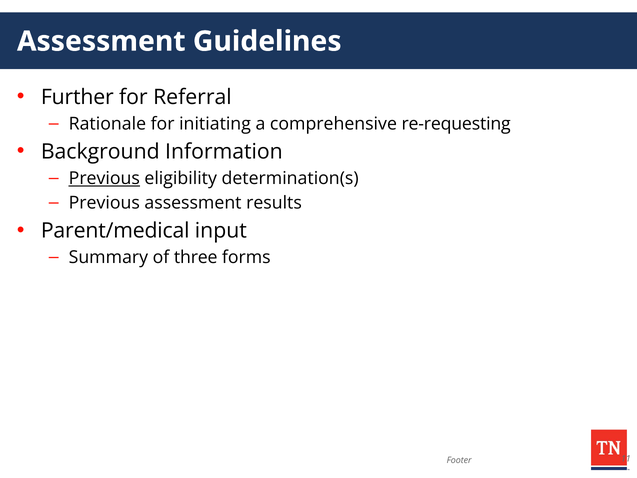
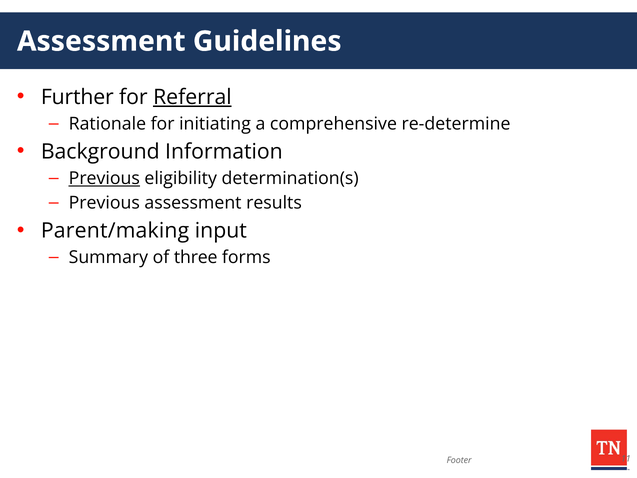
Referral underline: none -> present (192, 97)
re-requesting: re-requesting -> re-determine (456, 124)
Parent/medical: Parent/medical -> Parent/making (115, 231)
